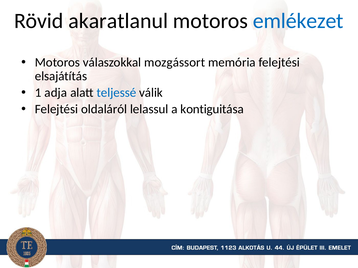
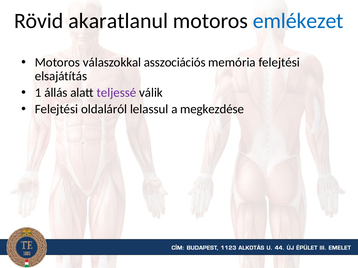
mozgássort: mozgássort -> asszociációs (175, 62)
adja: adja -> állás (56, 93)
teljessé colour: blue -> purple (116, 93)
kontiguitása: kontiguitása -> megkezdése (212, 109)
